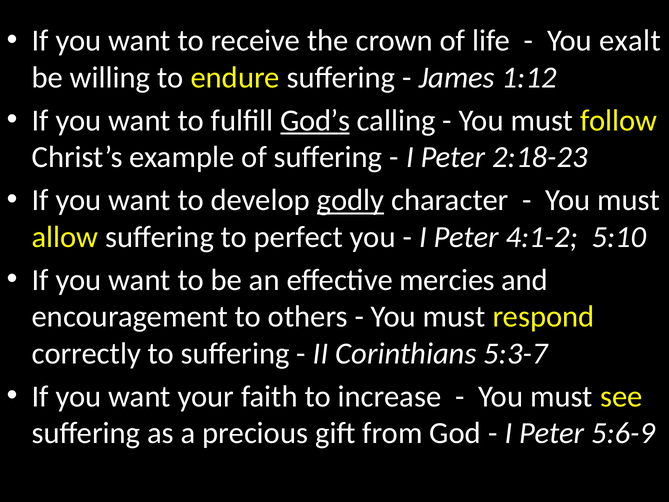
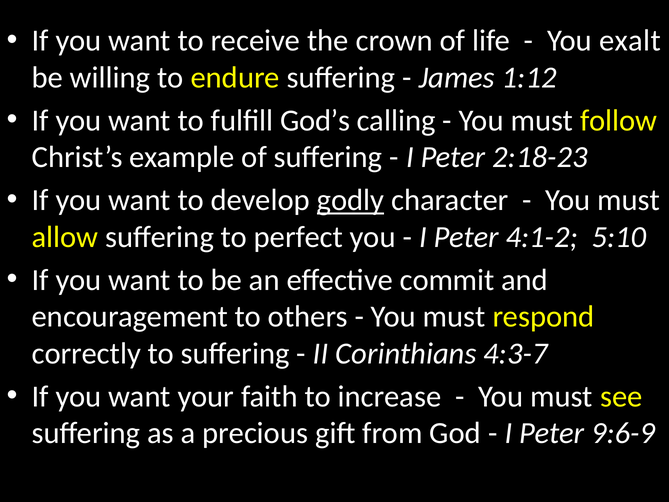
God’s underline: present -> none (315, 120)
mercies: mercies -> commit (447, 280)
5:3-7: 5:3-7 -> 4:3-7 (515, 353)
5:6-9: 5:6-9 -> 9:6-9 (623, 433)
